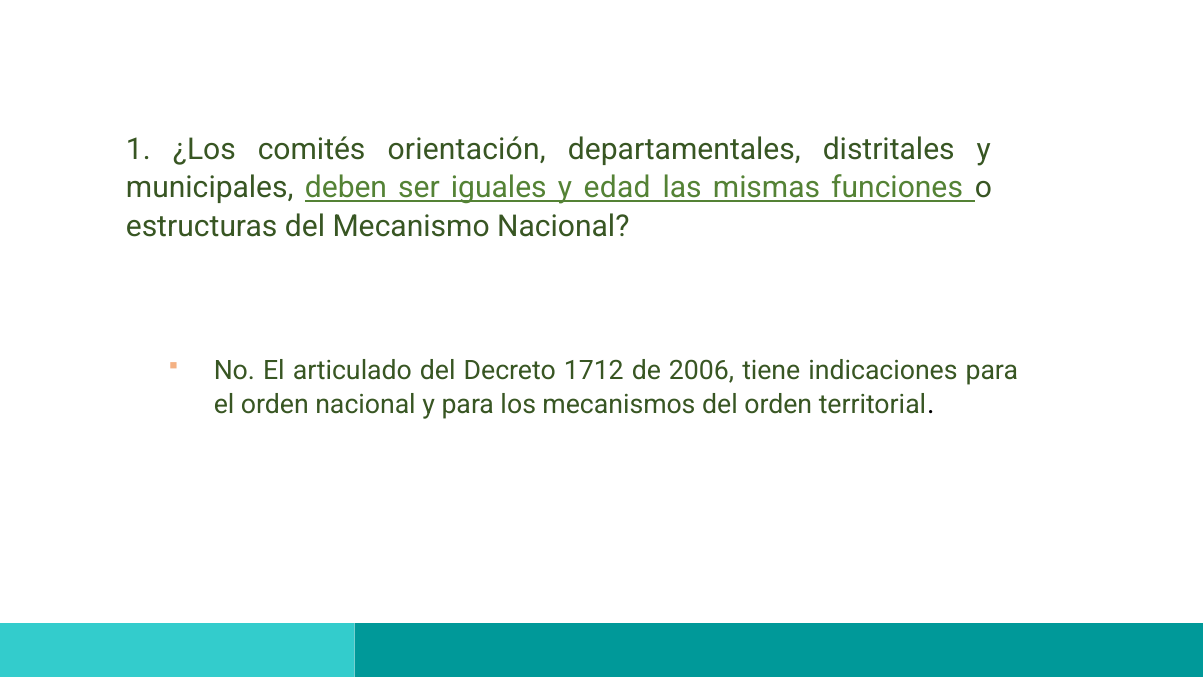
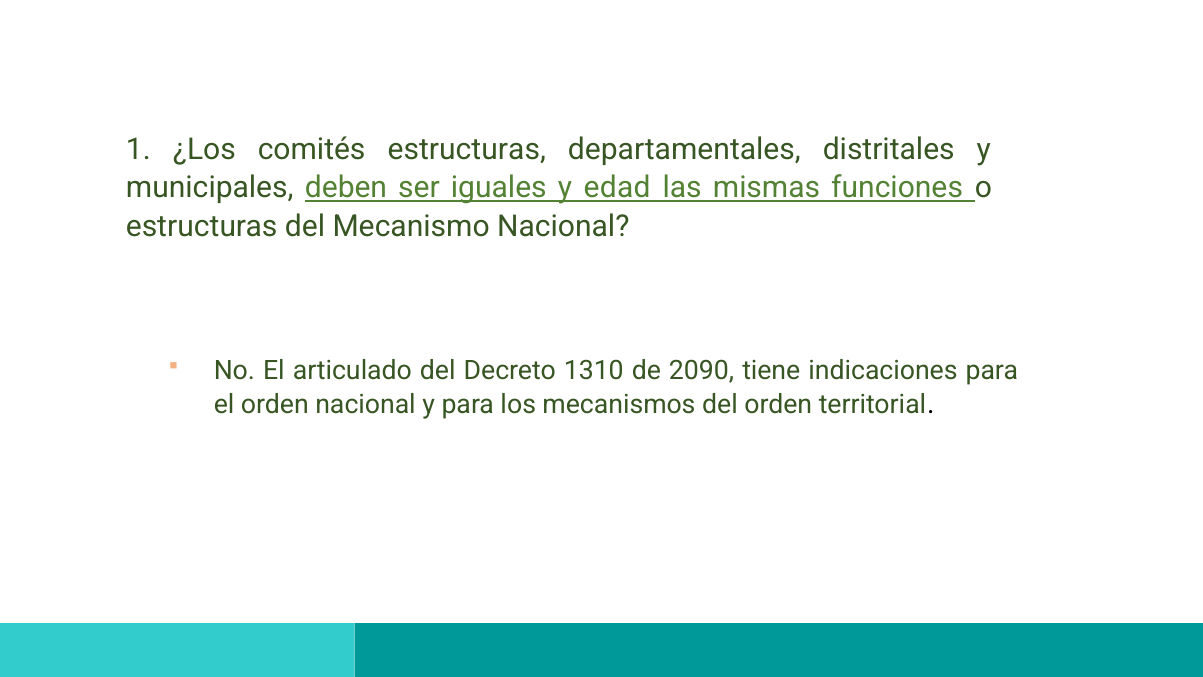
comités orientación: orientación -> estructuras (467, 149)
1712: 1712 -> 1310 (594, 371)
2006: 2006 -> 2090 (702, 371)
